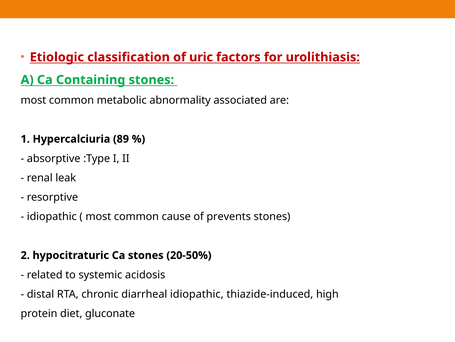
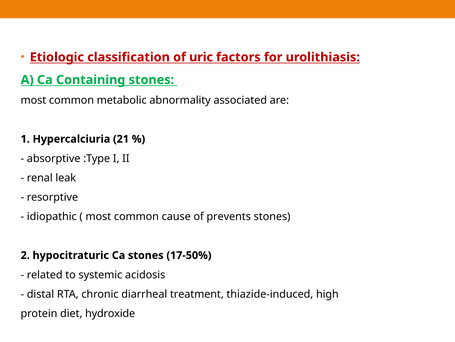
89: 89 -> 21 (121, 139)
20-50%: 20-50% -> 17-50% (189, 255)
diarrheal idiopathic: idiopathic -> treatment (197, 294)
gluconate: gluconate -> hydroxide (110, 313)
